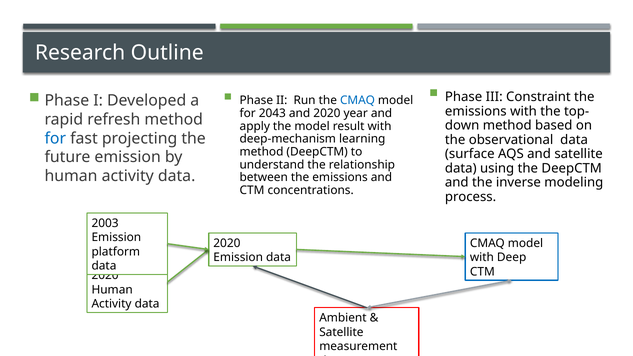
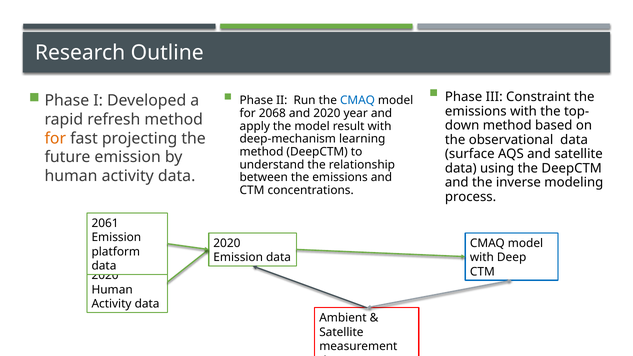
2043: 2043 -> 2068 (272, 113)
for colour: blue -> orange (55, 138)
2003: 2003 -> 2061 (105, 223)
